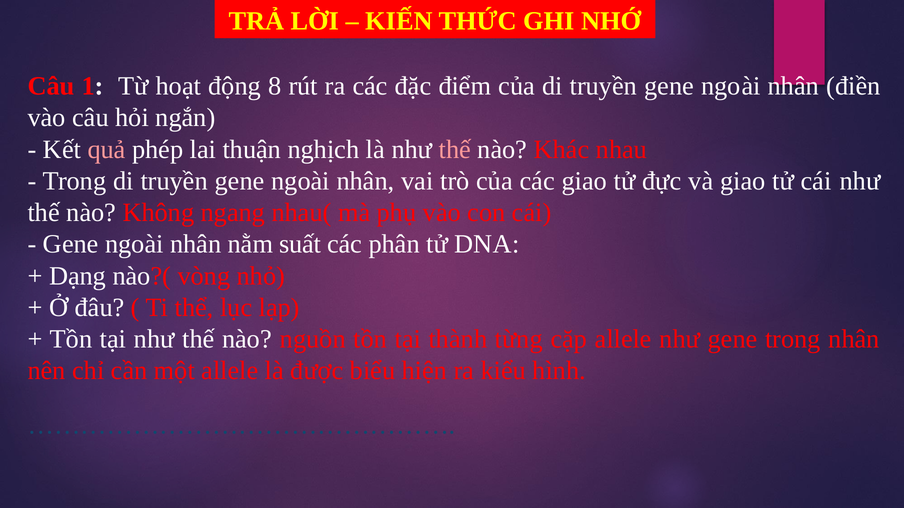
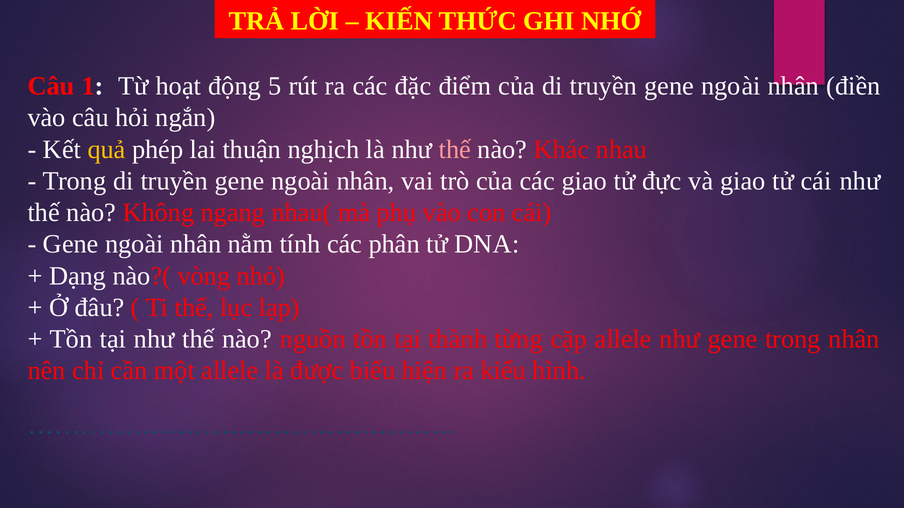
8: 8 -> 5 (275, 86)
quả colour: pink -> yellow (107, 150)
suất: suất -> tính (300, 245)
